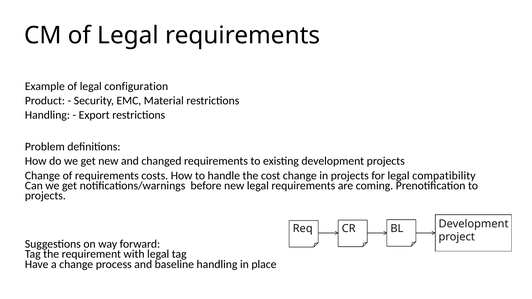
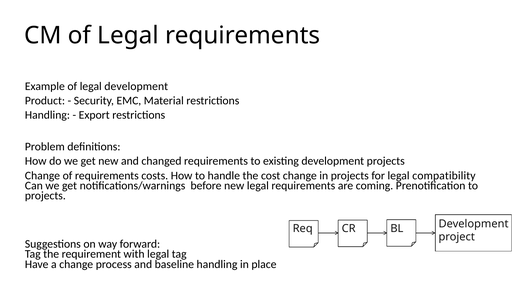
legal configuration: configuration -> development (136, 86)
